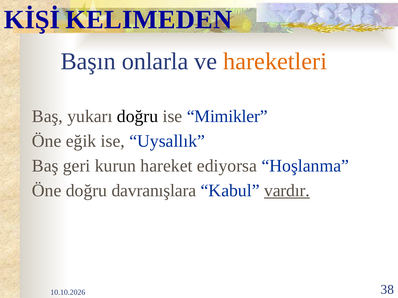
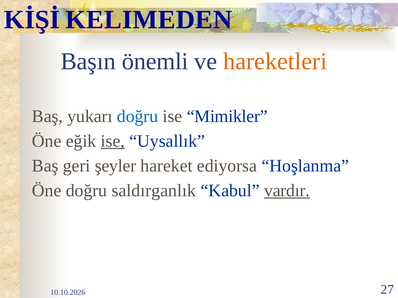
onlarla: onlarla -> önemli (155, 61)
doğru colour: black -> blue (138, 116)
ise underline: none -> present (113, 141)
kurun: kurun -> şeyler (116, 166)
davranışlara: davranışlara -> saldırganlık (154, 191)
38: 38 -> 27 (387, 290)
